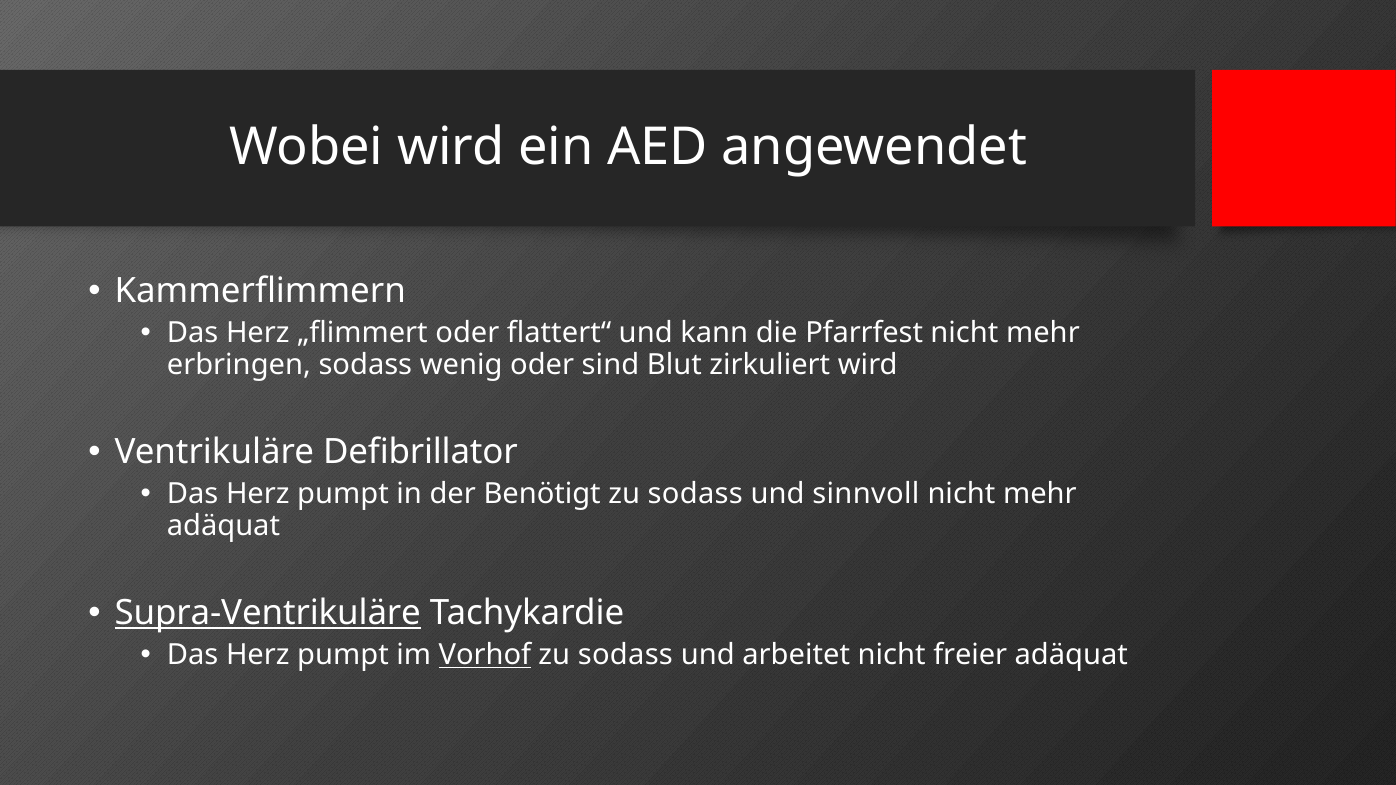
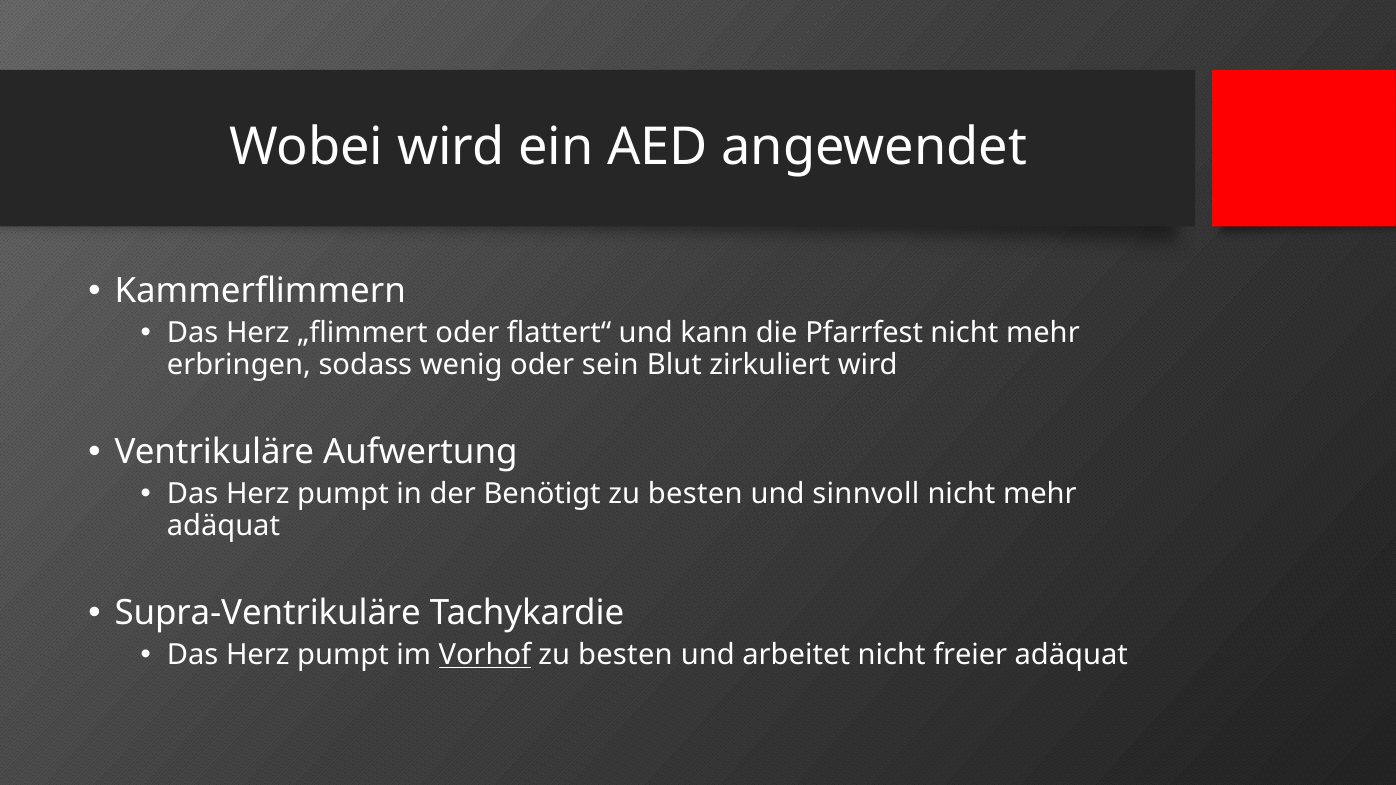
sind: sind -> sein (610, 365)
Defibrillator: Defibrillator -> Aufwertung (420, 452)
sodass: sodass -> besten (695, 494)
Supra-Ventrikuläre underline: present -> none (268, 613)
sodass: sodass -> besten (625, 655)
